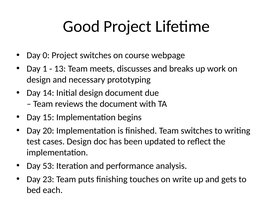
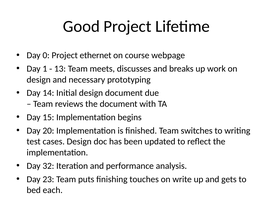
Project switches: switches -> ethernet (96, 55)
53: 53 -> 32 (48, 166)
